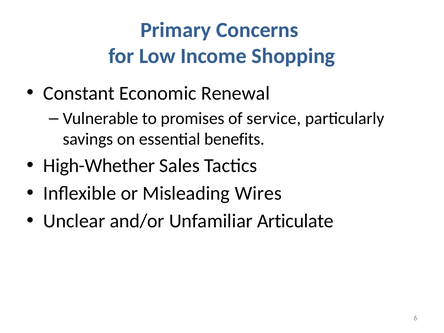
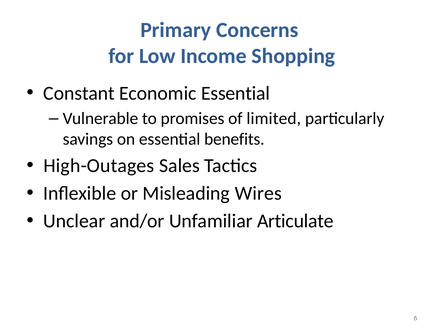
Economic Renewal: Renewal -> Essential (236, 93)
service: service -> limited (274, 119)
High-Whether: High-Whether -> High-Outages (99, 166)
